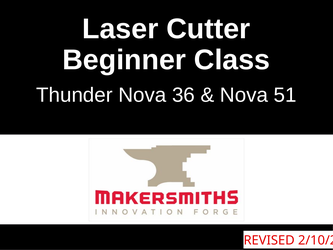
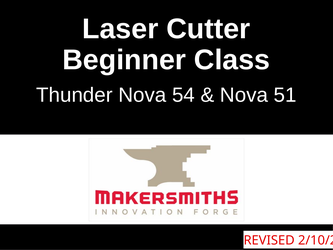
36: 36 -> 54 (183, 95)
